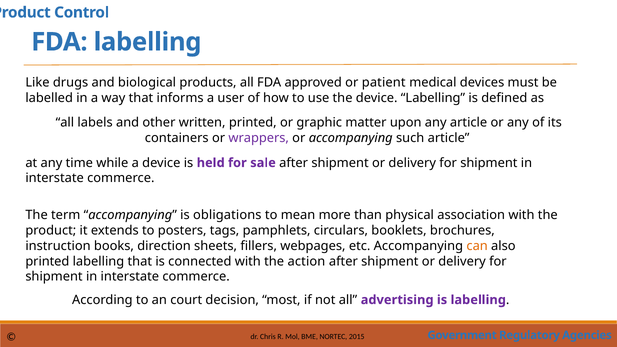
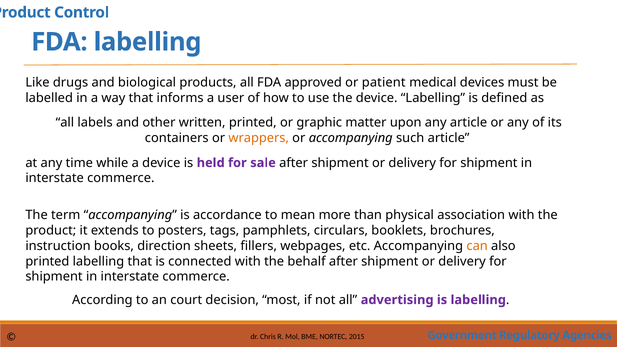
wrappers colour: purple -> orange (259, 138)
obligations: obligations -> accordance (227, 215)
action: action -> behalf (306, 261)
